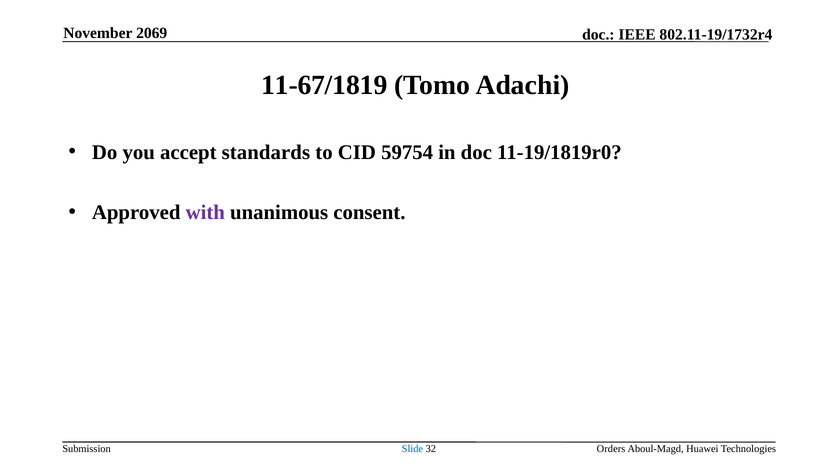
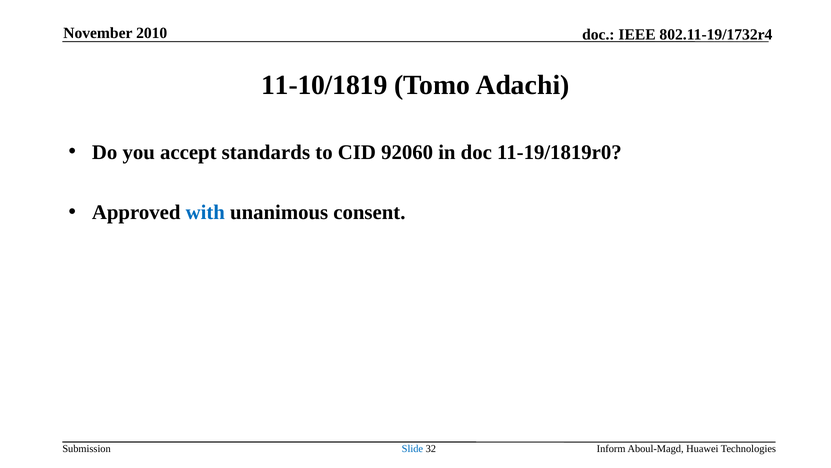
2069: 2069 -> 2010 (152, 33)
11-67/1819: 11-67/1819 -> 11-10/1819 (324, 85)
59754: 59754 -> 92060 (407, 152)
with colour: purple -> blue (205, 212)
Orders: Orders -> Inform (611, 448)
